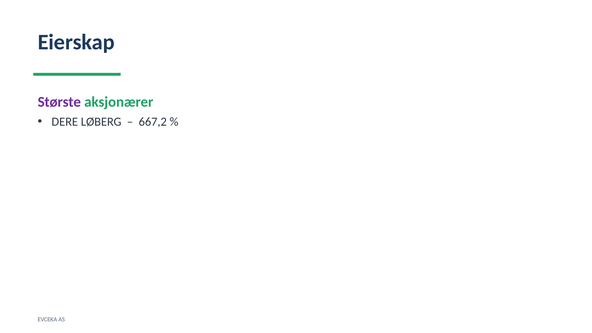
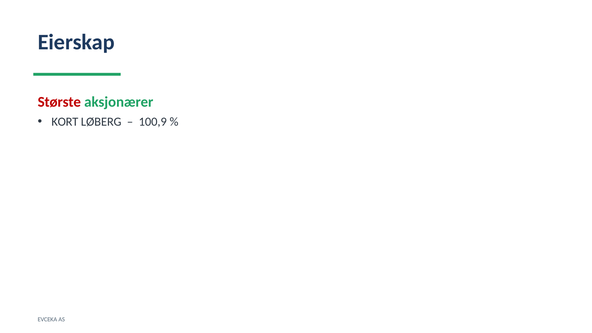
Største colour: purple -> red (59, 102)
DERE: DERE -> KORT (65, 122)
667,2: 667,2 -> 100,9 (153, 122)
